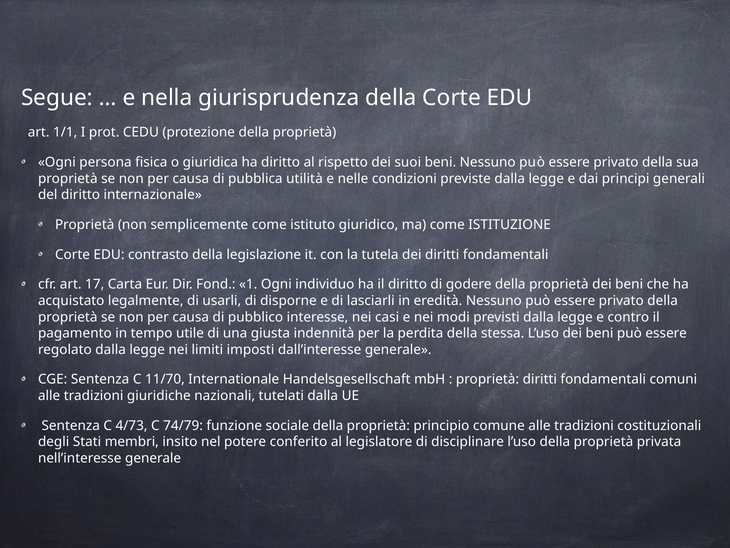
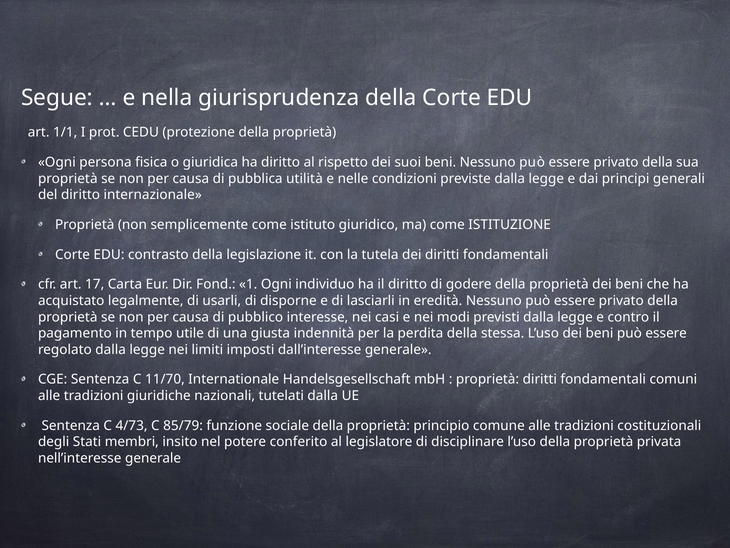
74/79: 74/79 -> 85/79 (183, 425)
